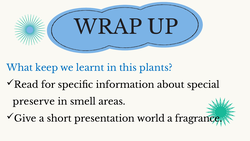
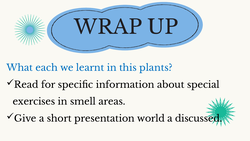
keep: keep -> each (47, 68)
preserve: preserve -> exercises (34, 101)
fragrance: fragrance -> discussed (199, 118)
